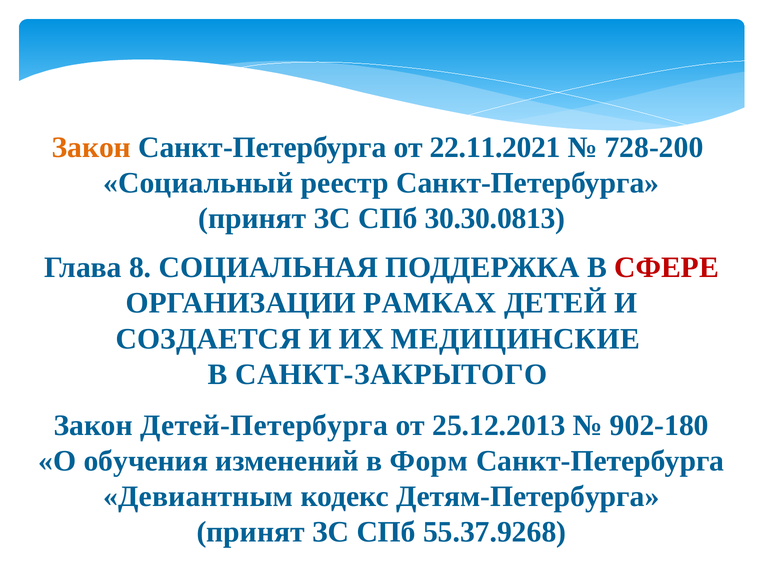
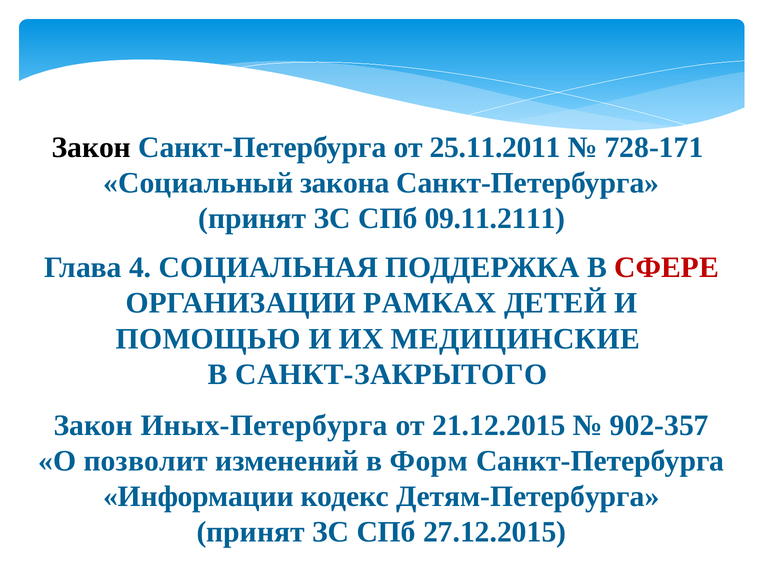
Закон colour: orange -> black (91, 147)
22.11.2021: 22.11.2021 -> 25.11.2011 (495, 147)
728-200: 728-200 -> 728-171 (654, 147)
реестр: реестр -> закона (345, 183)
30.30.0813: 30.30.0813 -> 09.11.2111 (495, 219)
8: 8 -> 4 (140, 268)
СОЗДАЕТСЯ: СОЗДАЕТСЯ -> ПОМОЩЬЮ (208, 339)
Детей-Петербурга: Детей-Петербурга -> Иных-Петербурга (264, 425)
25.12.2013: 25.12.2013 -> 21.12.2015 (499, 425)
902-180: 902-180 -> 902-357 (659, 425)
обучения: обучения -> позволит (146, 461)
Девиантным: Девиантным -> Информации (199, 497)
55.37.9268: 55.37.9268 -> 27.12.2015 (495, 532)
